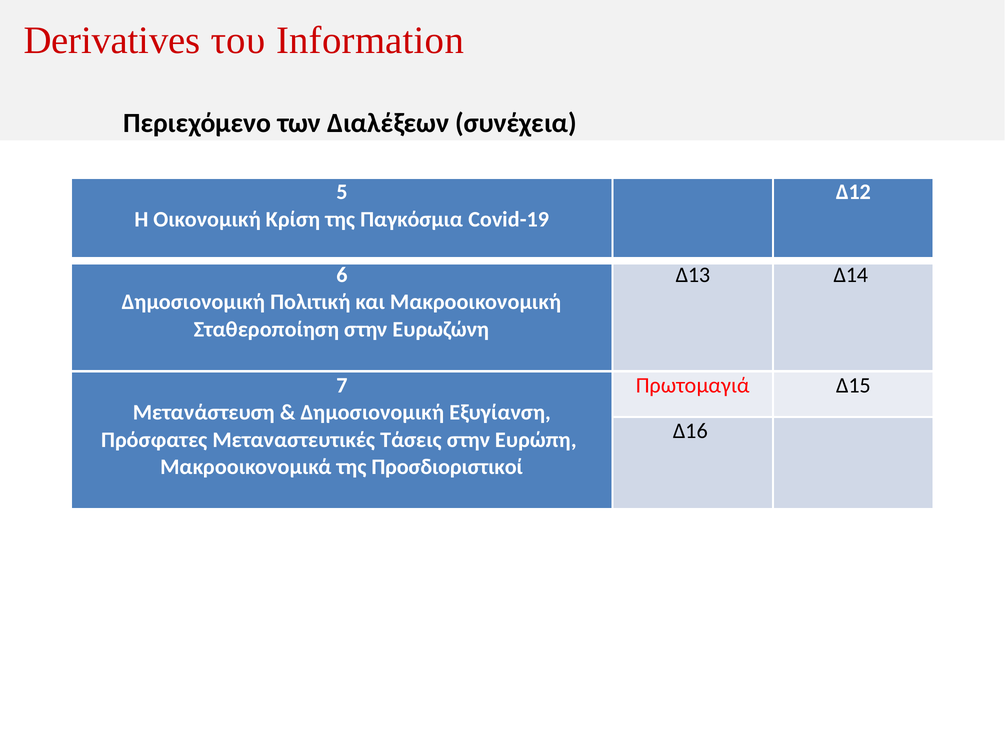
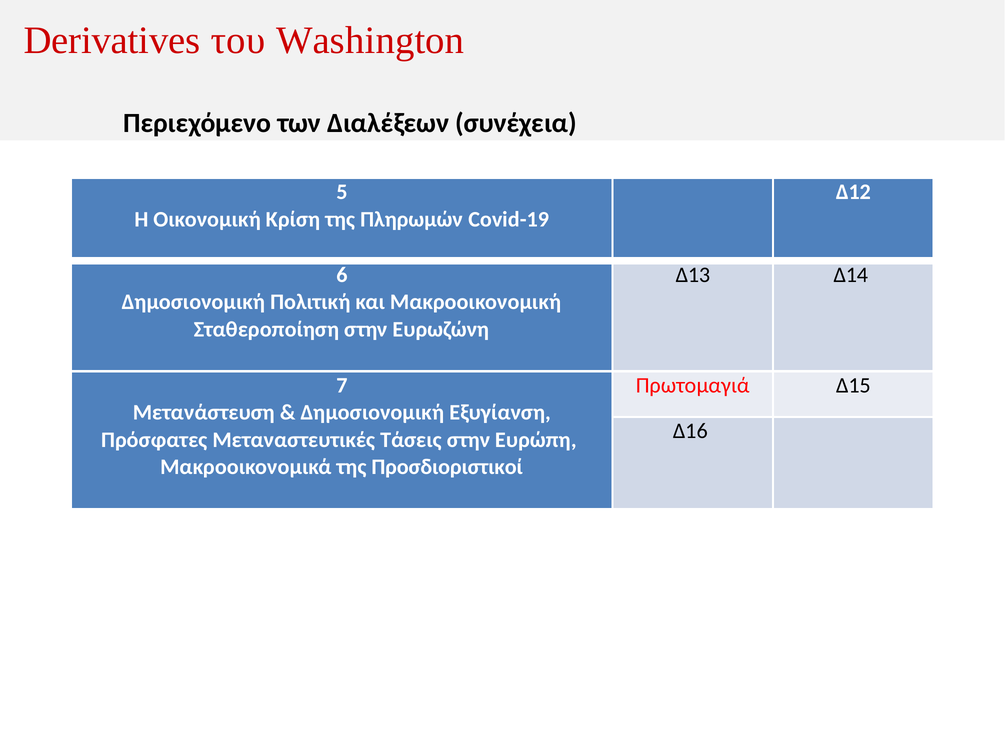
Information: Information -> Washington (370, 40)
Παγκόσμια: Παγκόσμια -> Πληρωμών (411, 219)
